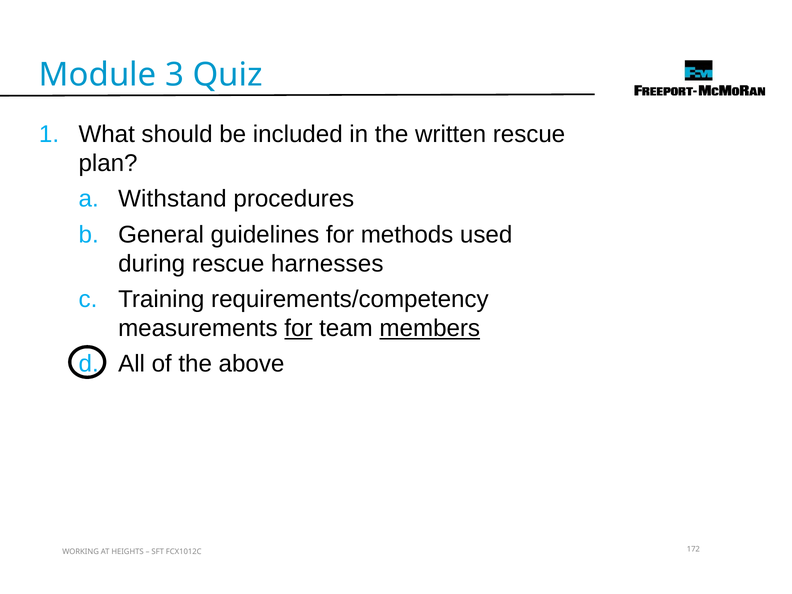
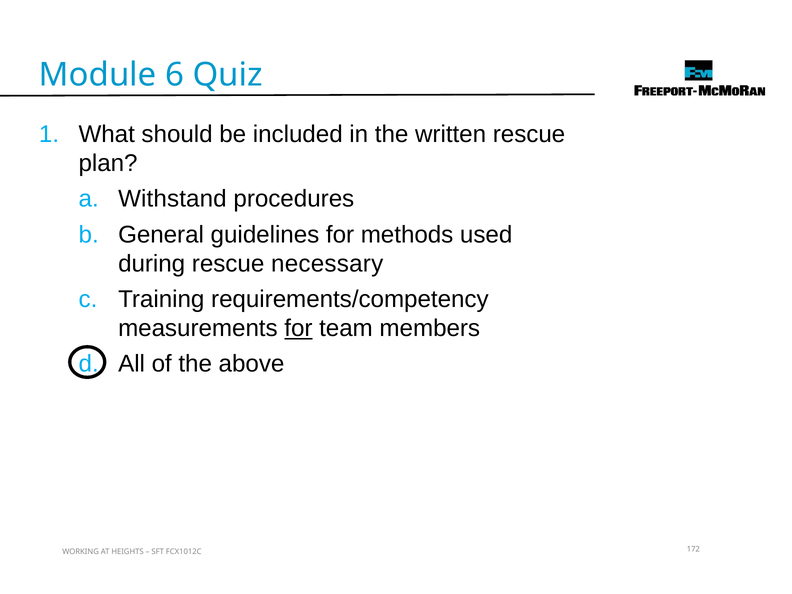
3: 3 -> 6 (174, 75)
harnesses: harnesses -> necessary (327, 264)
members underline: present -> none (430, 328)
